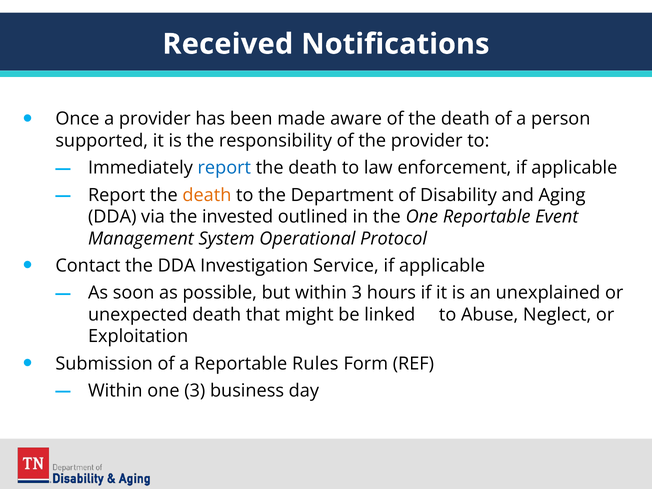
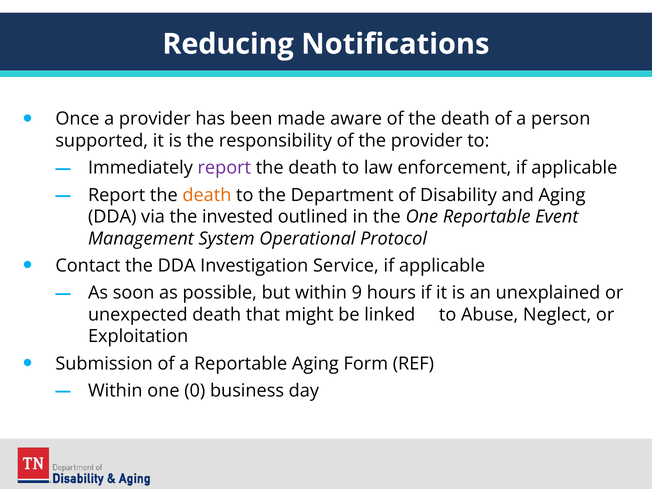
Received: Received -> Reducing (228, 44)
report colour: blue -> purple (224, 168)
within 3: 3 -> 9 (357, 293)
Reportable Rules: Rules -> Aging (315, 364)
one 3: 3 -> 0 (195, 391)
